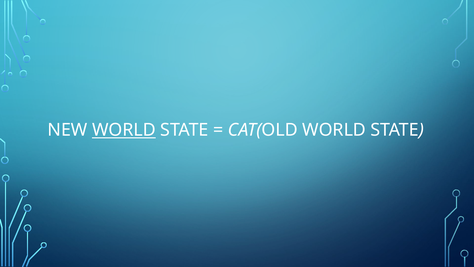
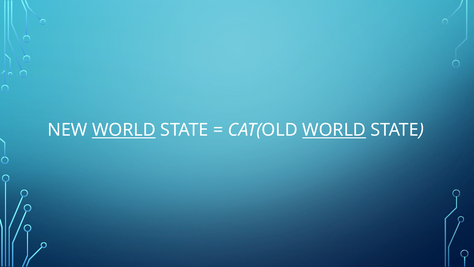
WORLD underline: none -> present (334, 130)
